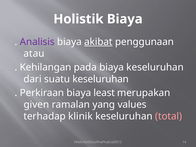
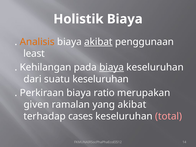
Analisis colour: purple -> orange (37, 42)
atau: atau -> least (34, 54)
biaya underline: none -> present (112, 67)
least: least -> ratio (104, 93)
yang values: values -> akibat (132, 105)
klinik: klinik -> cases (81, 116)
